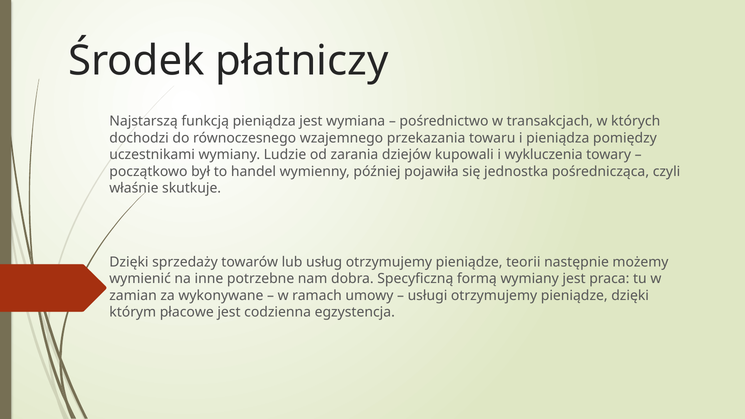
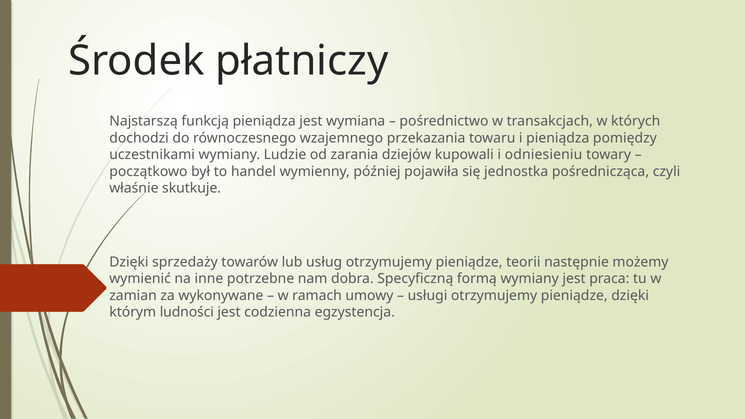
wykluczenia: wykluczenia -> odniesieniu (544, 155)
płacowe: płacowe -> ludności (187, 312)
